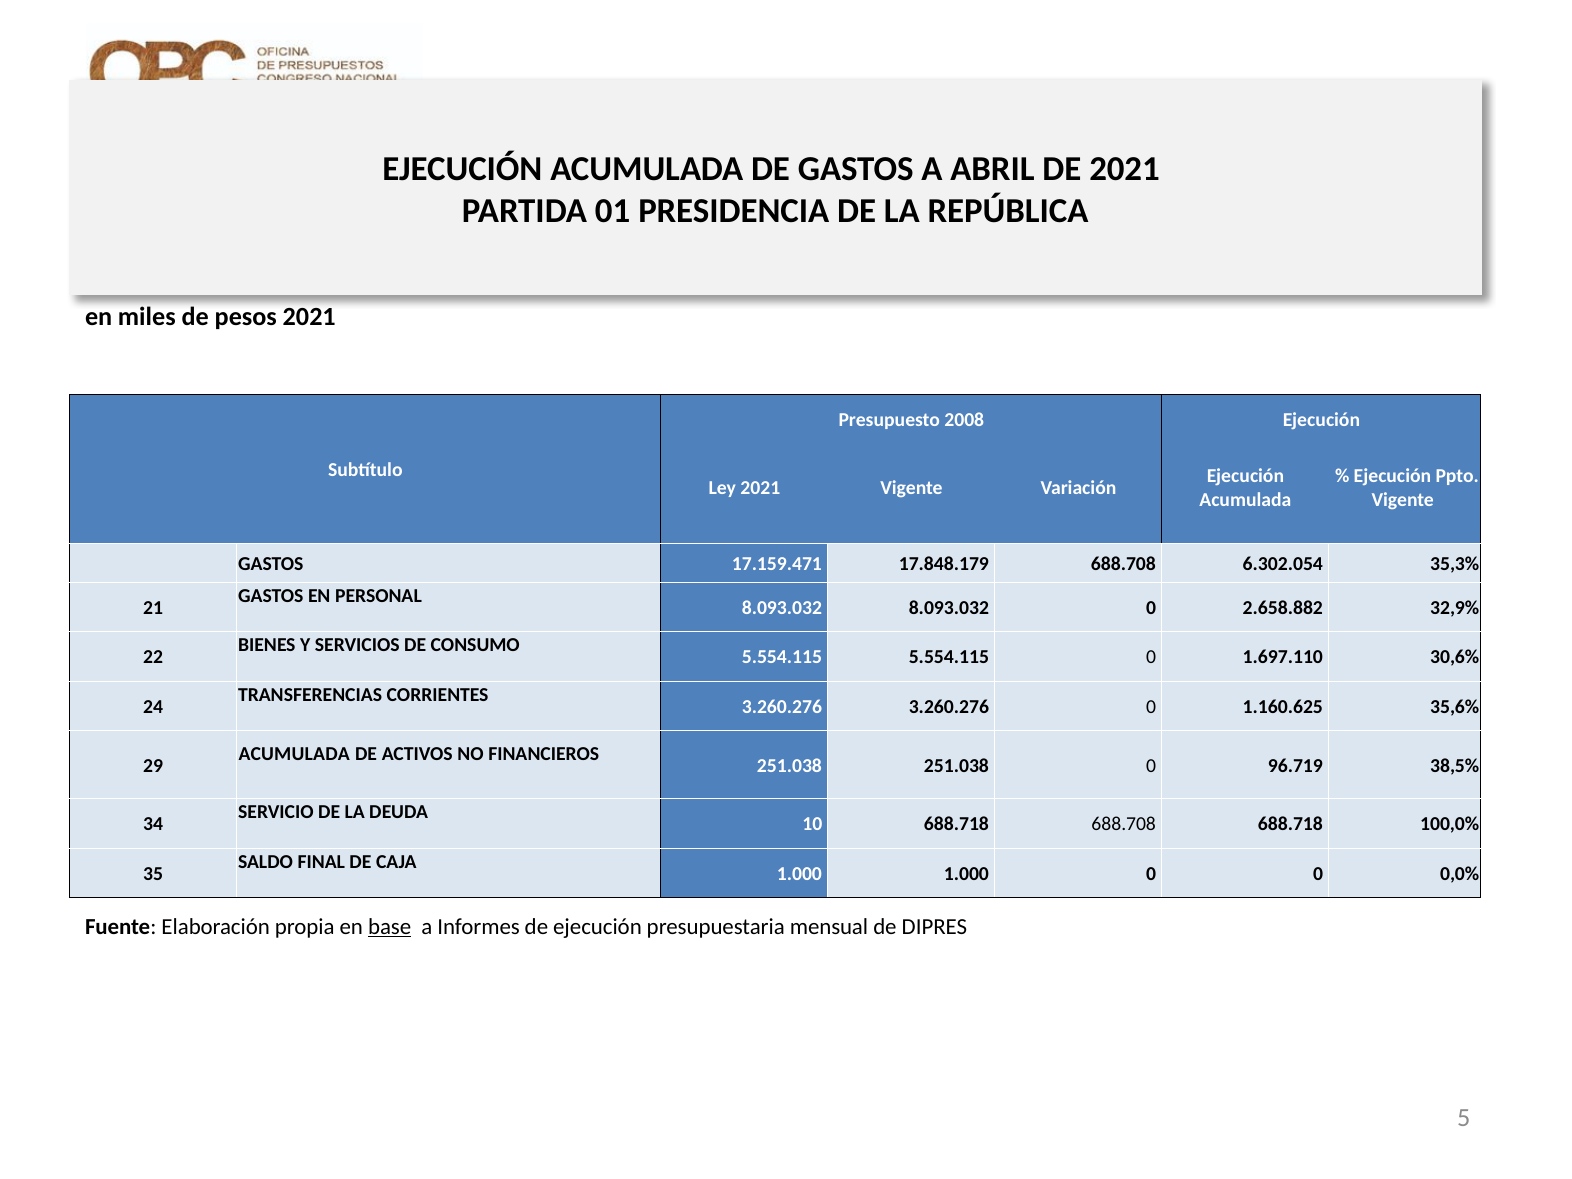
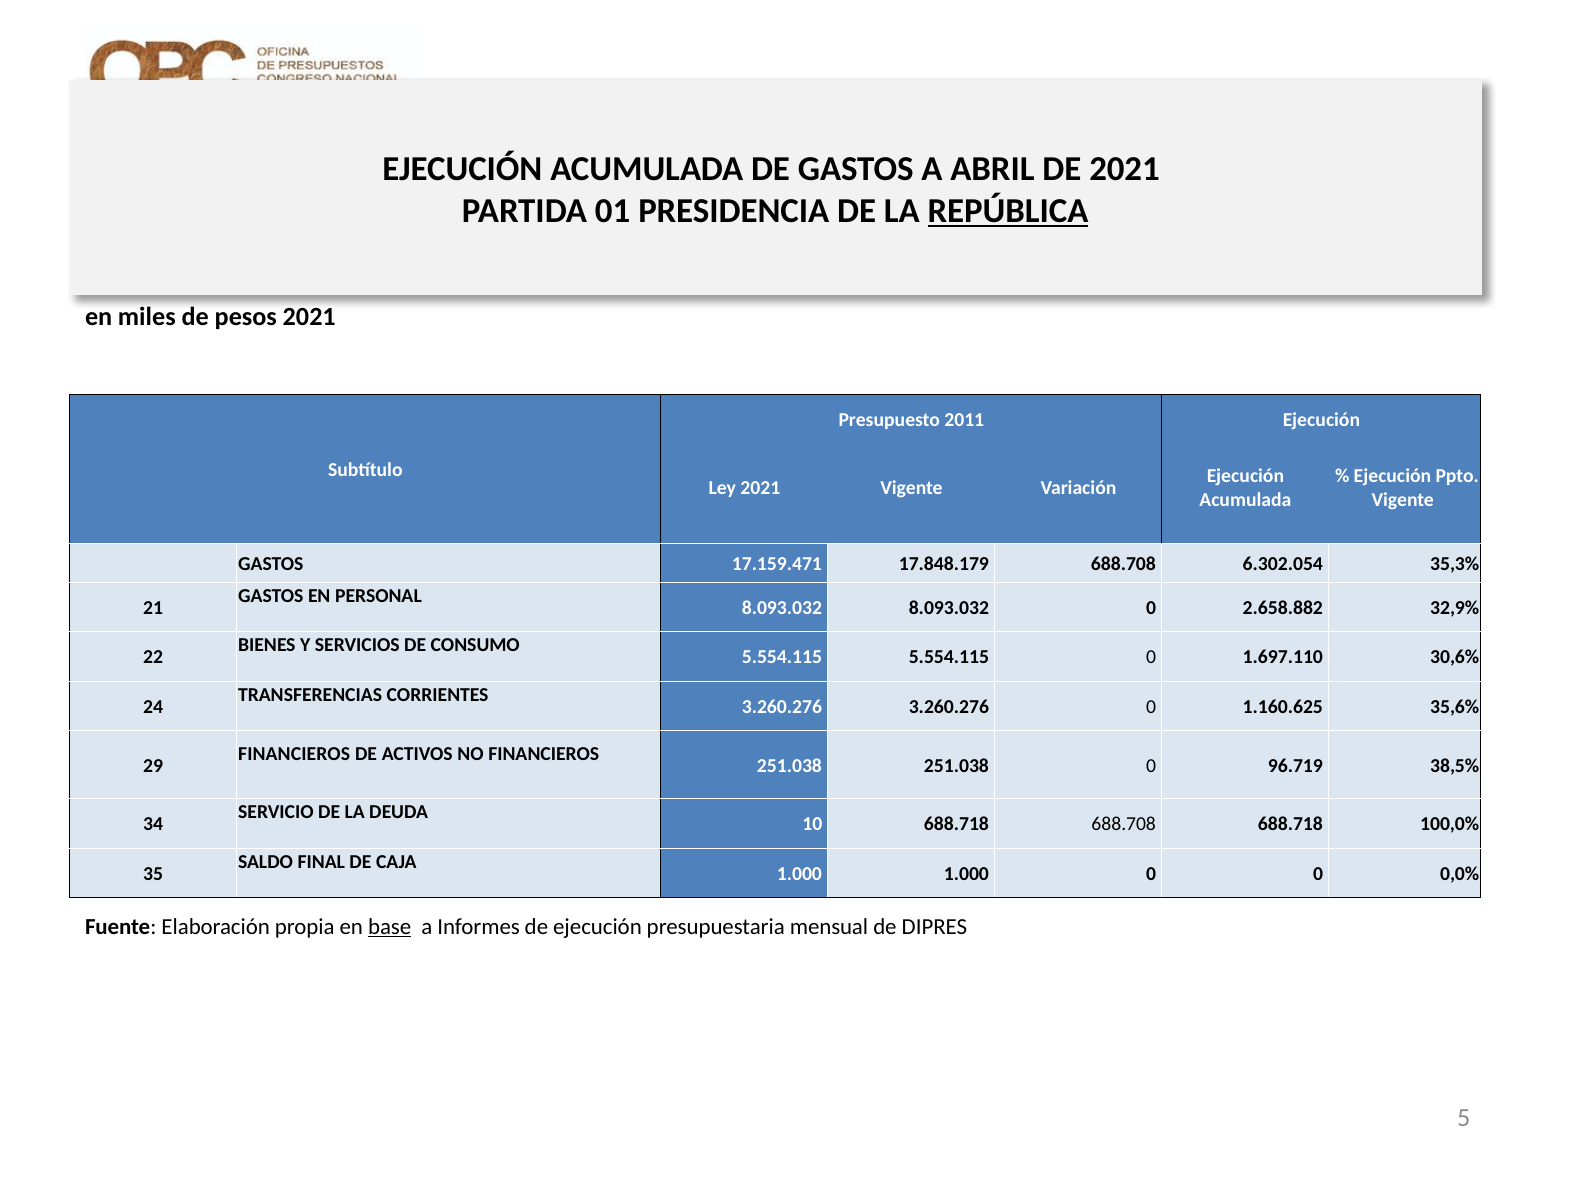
REPÚBLICA underline: none -> present (1008, 211)
2008: 2008 -> 2011 (964, 420)
ACUMULADA: ACUMULADA -> FINANCIEROS (294, 754)
